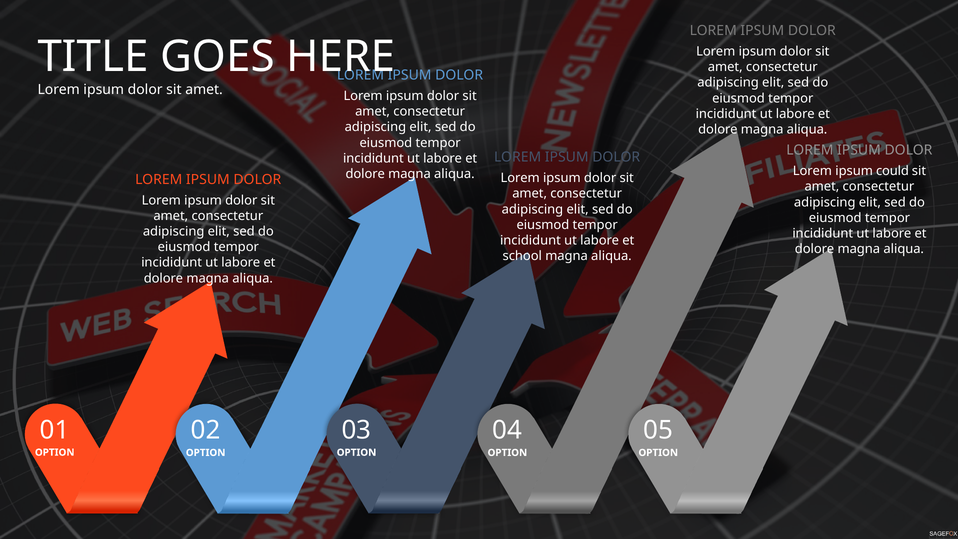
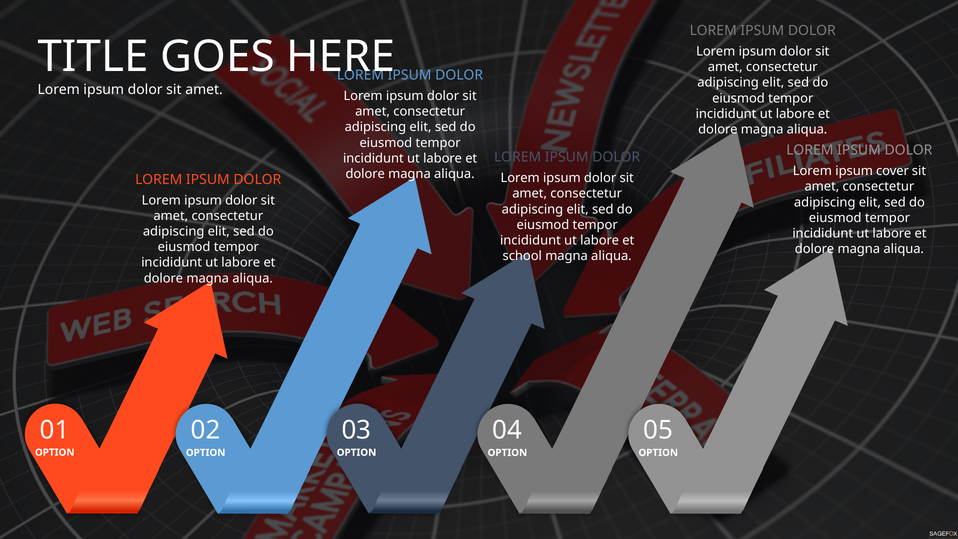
could: could -> cover (892, 171)
